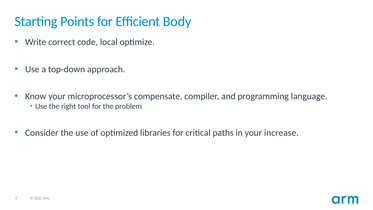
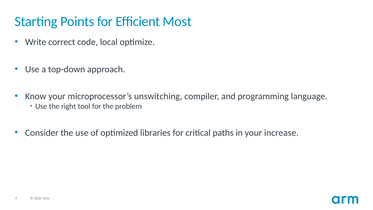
Body: Body -> Most (177, 21)
compensate: compensate -> unswitching (158, 96)
